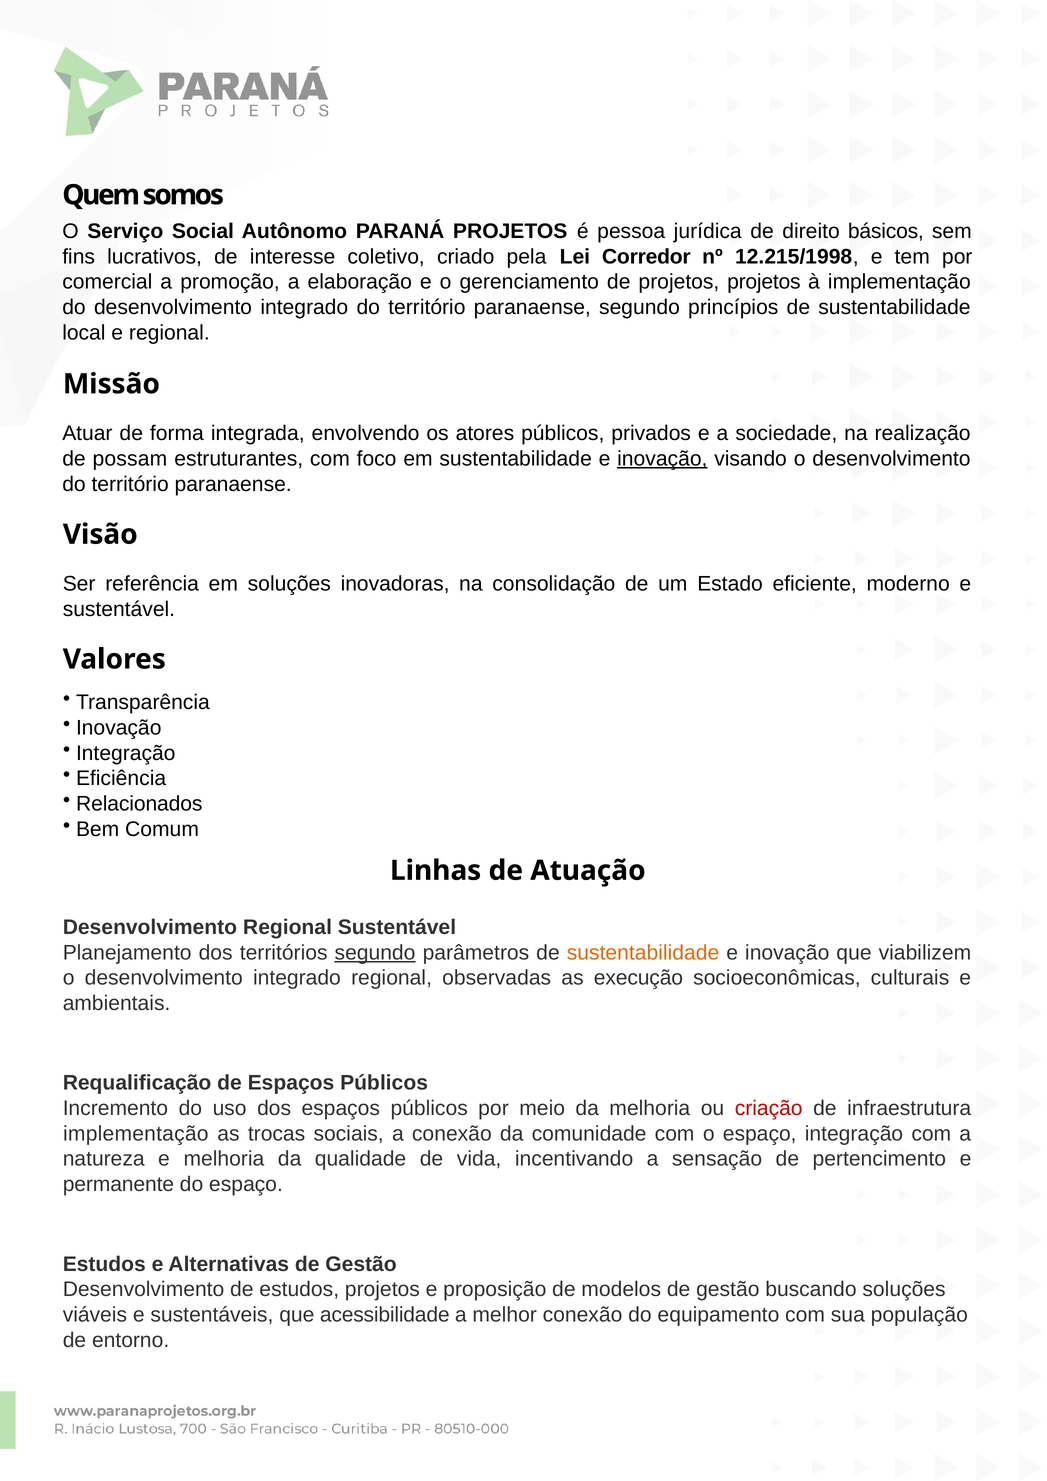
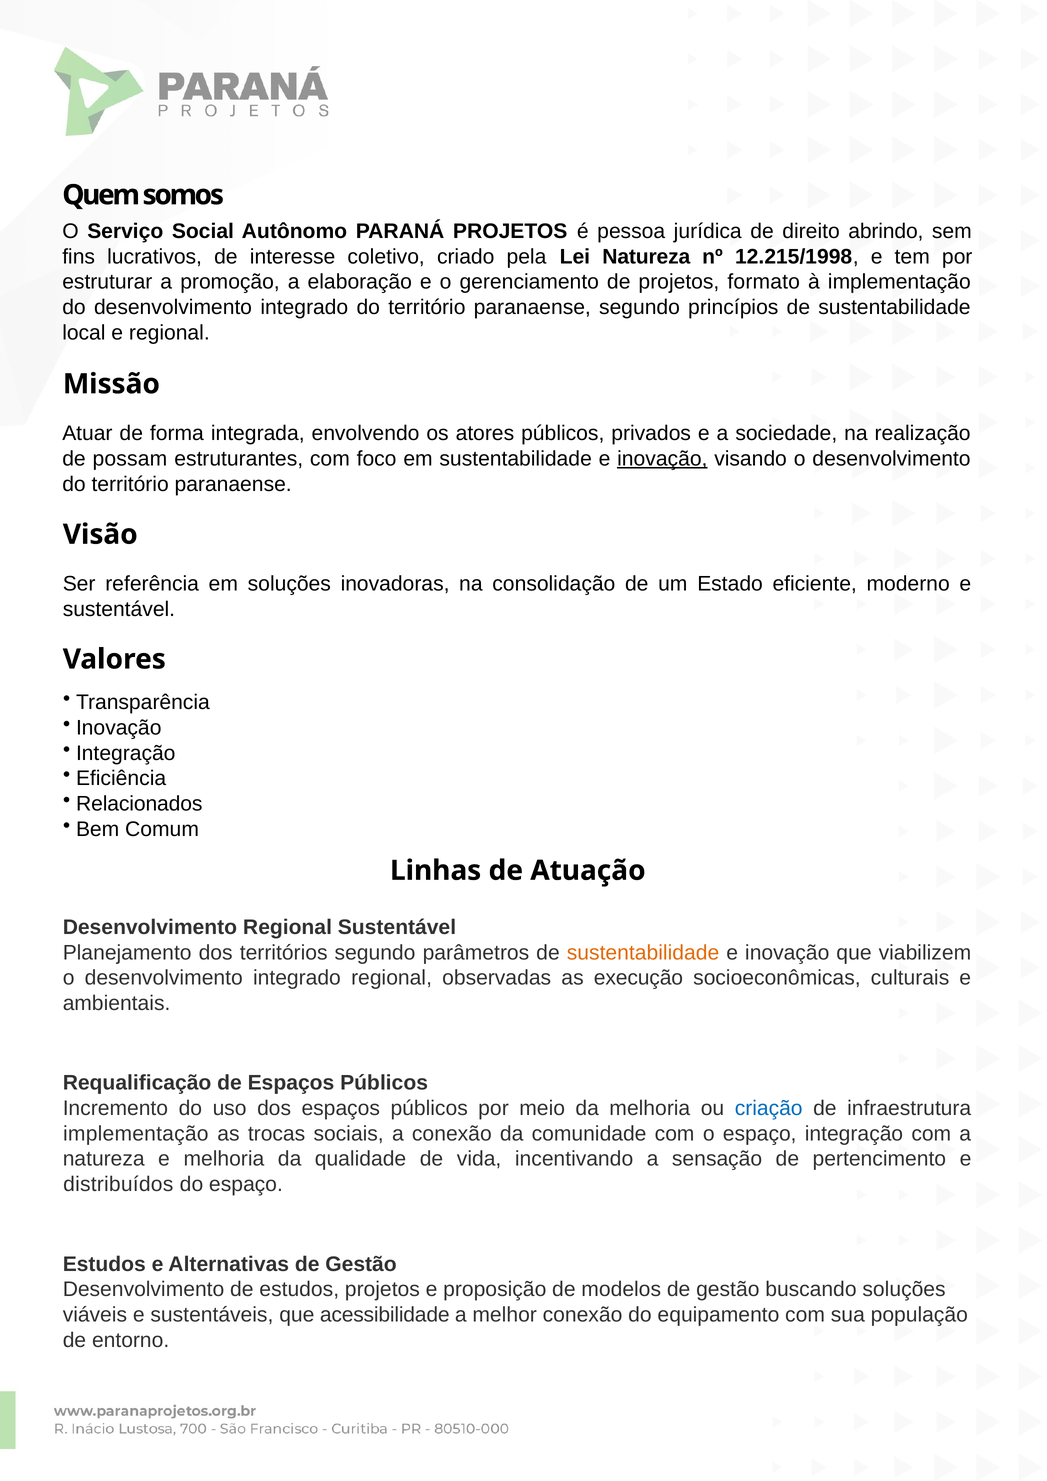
básicos: básicos -> abrindo (886, 231)
Lei Corredor: Corredor -> Natureza (646, 257)
comercial: comercial -> estruturar (107, 282)
projetos projetos: projetos -> formato (764, 282)
segundo underline: present -> none (375, 953)
criação colour: red -> blue (769, 1108)
permanente: permanente -> distribuídos (118, 1184)
